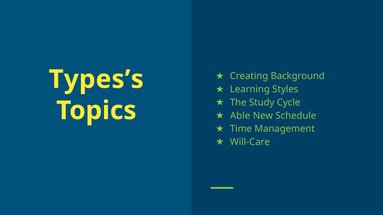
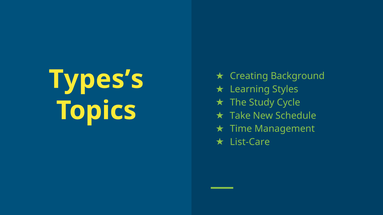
Able: Able -> Take (240, 116)
Will-Care: Will-Care -> List-Care (250, 142)
